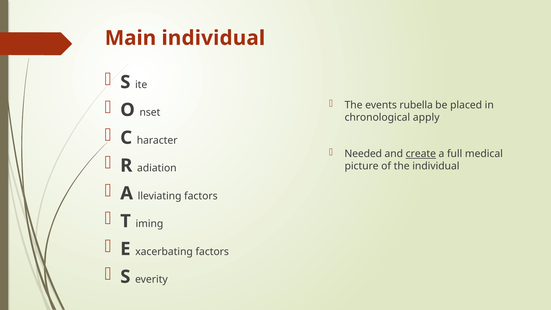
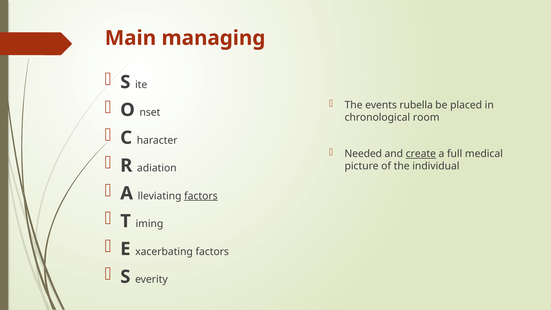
Main individual: individual -> managing (213, 38)
apply: apply -> room (426, 117)
factors underline: none -> present (201, 196)
